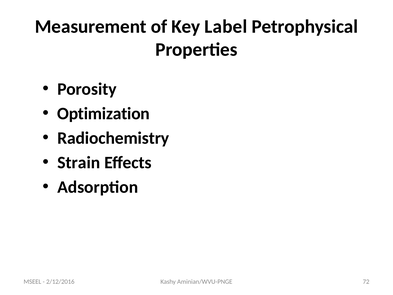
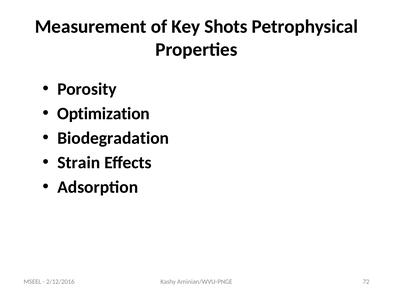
Label: Label -> Shots (226, 27)
Radiochemistry: Radiochemistry -> Biodegradation (113, 138)
